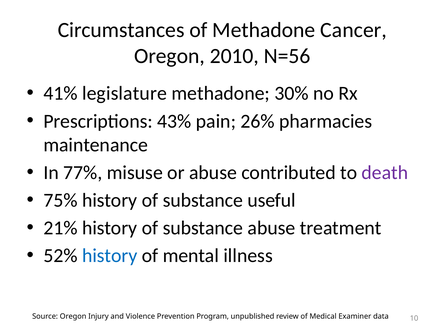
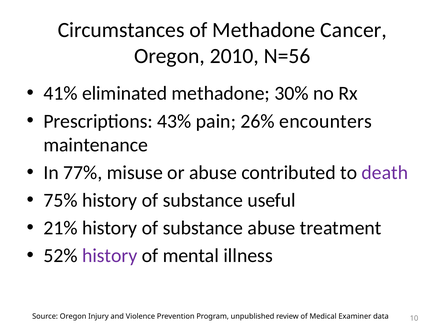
legislature: legislature -> eliminated (125, 93)
pharmacies: pharmacies -> encounters (326, 121)
history colour: blue -> purple (110, 256)
